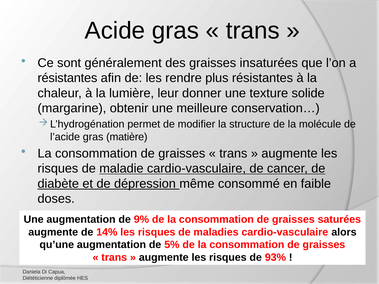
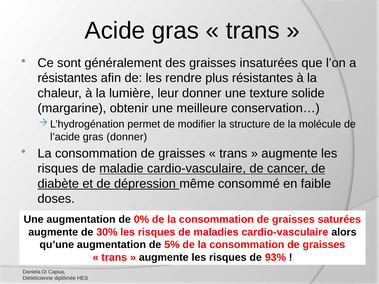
gras matière: matière -> donner (127, 137)
9%: 9% -> 0% (141, 220)
14%: 14% -> 30% (107, 232)
